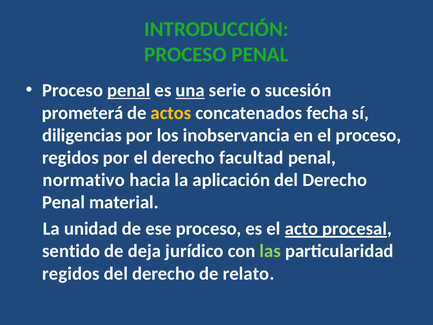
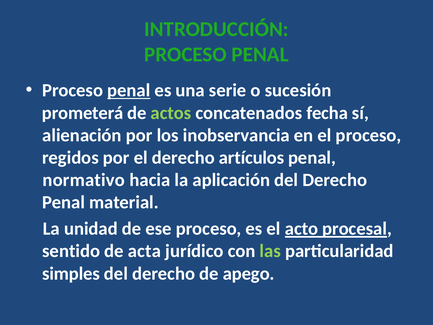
una underline: present -> none (190, 90)
actos colour: yellow -> light green (171, 113)
diligencias: diligencias -> alienación (82, 135)
facultad: facultad -> artículos (252, 158)
deja: deja -> acta (144, 251)
regidos: regidos -> simples (71, 273)
relato: relato -> apego (249, 273)
